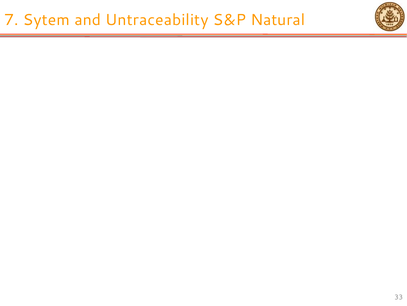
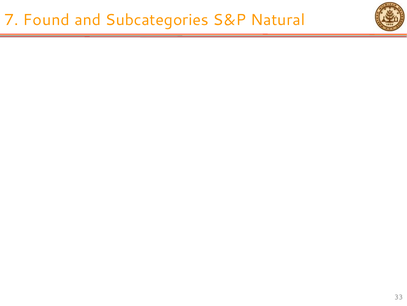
Sytem: Sytem -> Found (46, 20)
Untraceability: Untraceability -> Subcategories (157, 20)
